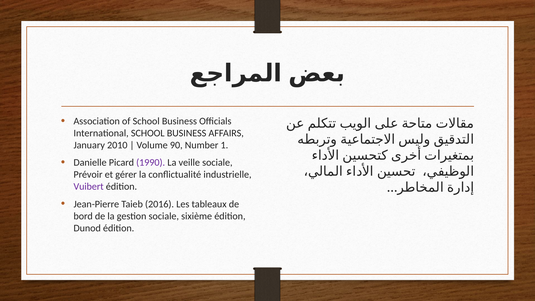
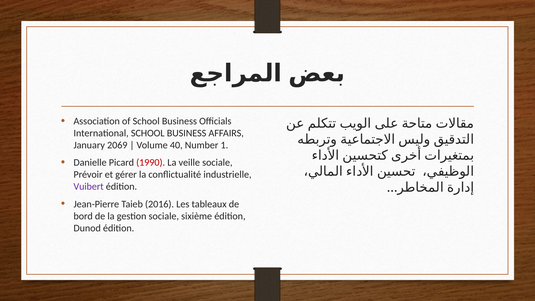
2010: 2010 -> 2069 (117, 145)
90: 90 -> 40 (176, 145)
1990 colour: purple -> red (151, 163)
